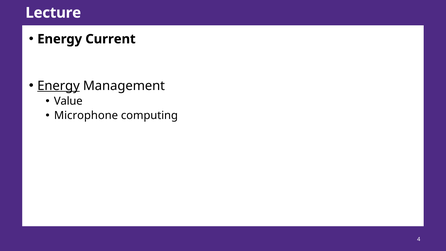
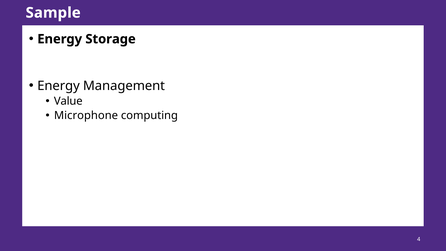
Lecture: Lecture -> Sample (53, 13)
Current: Current -> Storage (111, 39)
Energy underline: present -> none (59, 86)
